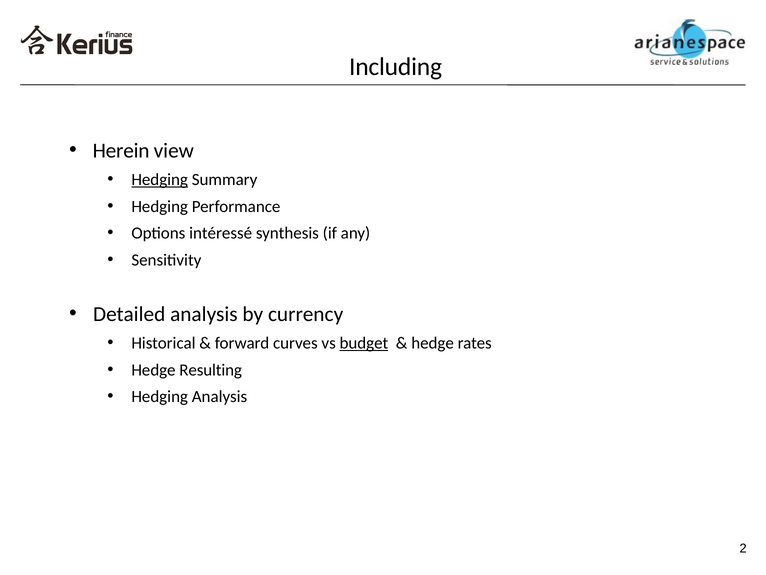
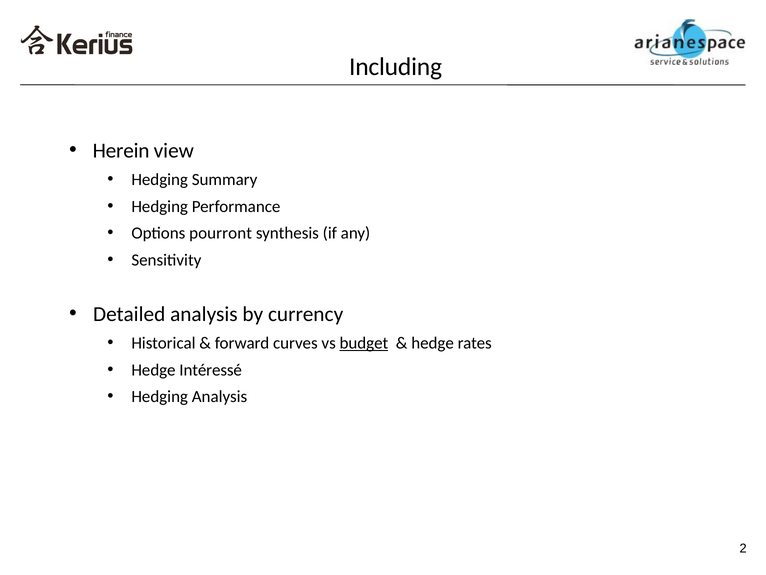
Hedging underline: present -> none (160, 179)
intéressé: intéressé -> pourront (221, 233)
Resulting: Resulting -> Intéressé (211, 370)
